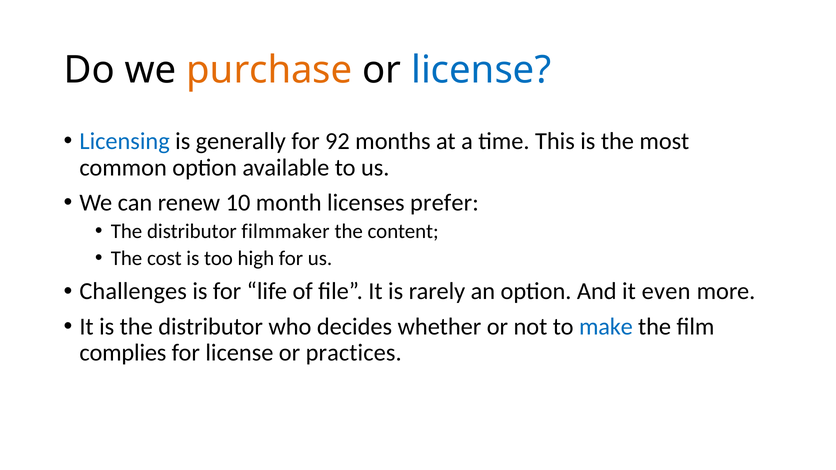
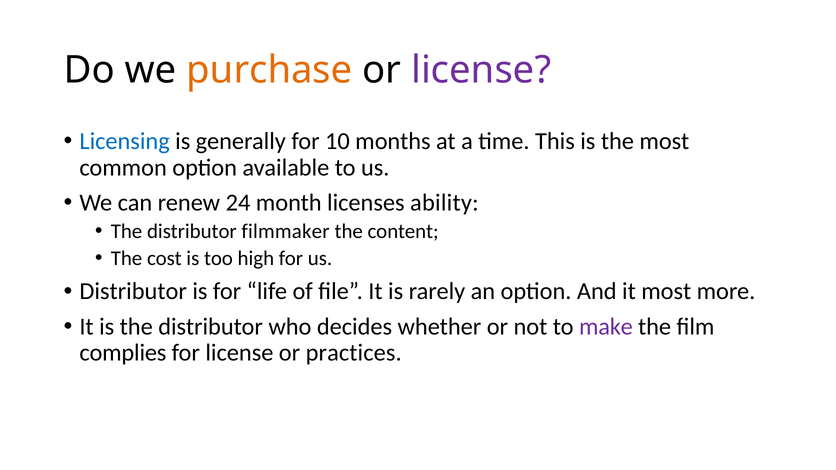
license colour: blue -> purple (481, 70)
92: 92 -> 10 (337, 141)
10: 10 -> 24 (238, 203)
prefer: prefer -> ability (444, 203)
Challenges: Challenges -> Distributor (133, 292)
it even: even -> most (666, 292)
make colour: blue -> purple (606, 327)
